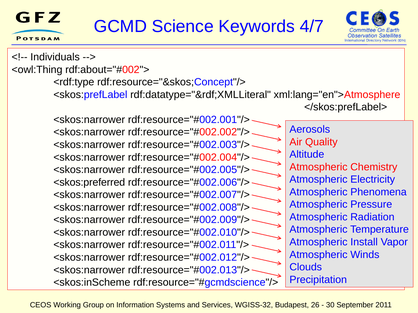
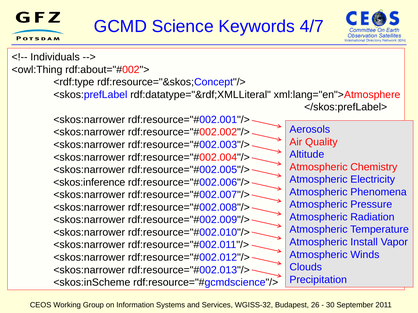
<skos:preferred: <skos:preferred -> <skos:inference (89, 183)
